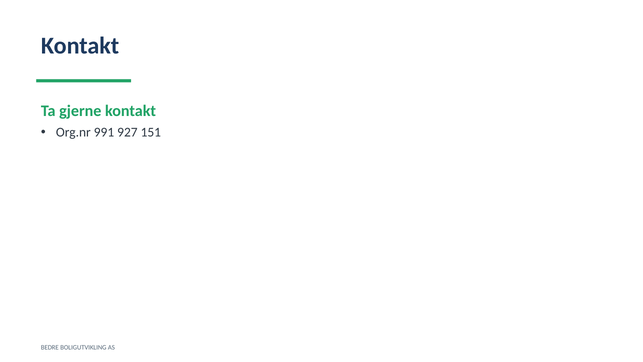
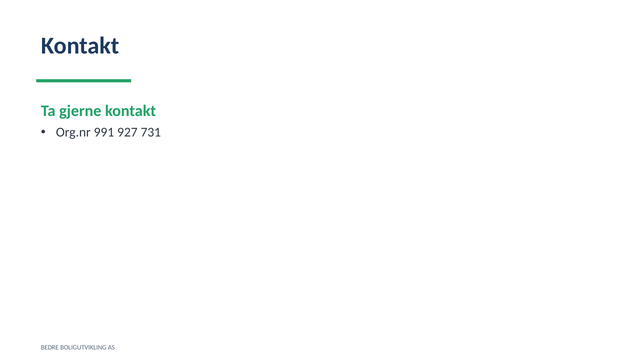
151: 151 -> 731 (151, 132)
